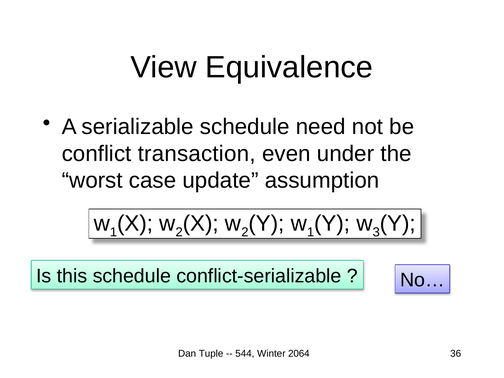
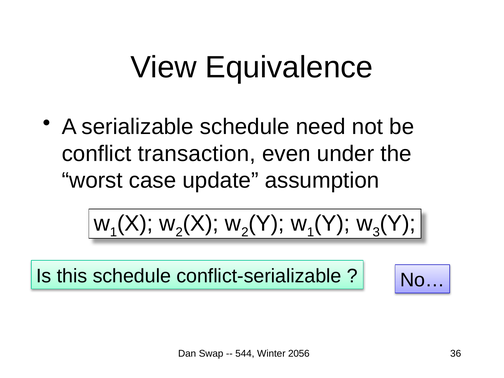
Tuple: Tuple -> Swap (211, 353)
2064: 2064 -> 2056 (299, 353)
